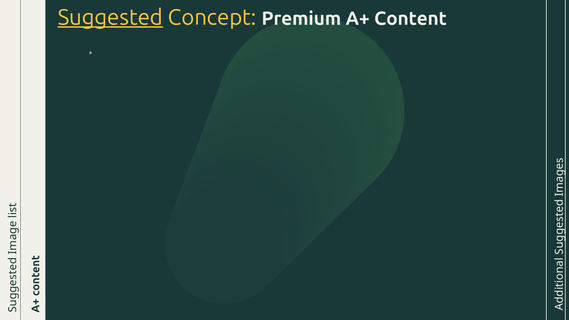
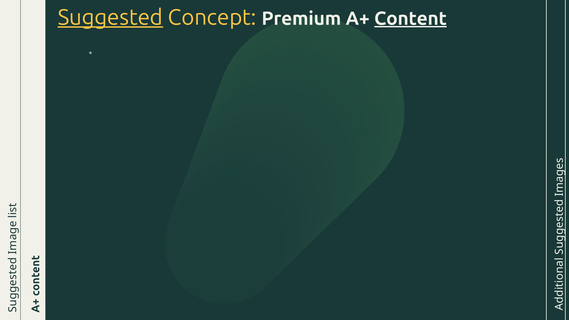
Content underline: none -> present (410, 19)
